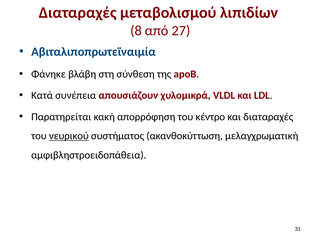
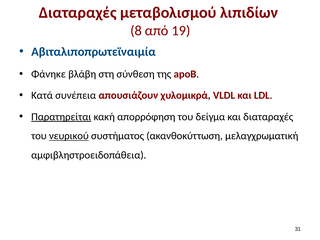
27: 27 -> 19 (181, 31)
Παρατηρείται underline: none -> present (61, 117)
κέντρο: κέντρο -> δείγμα (210, 117)
